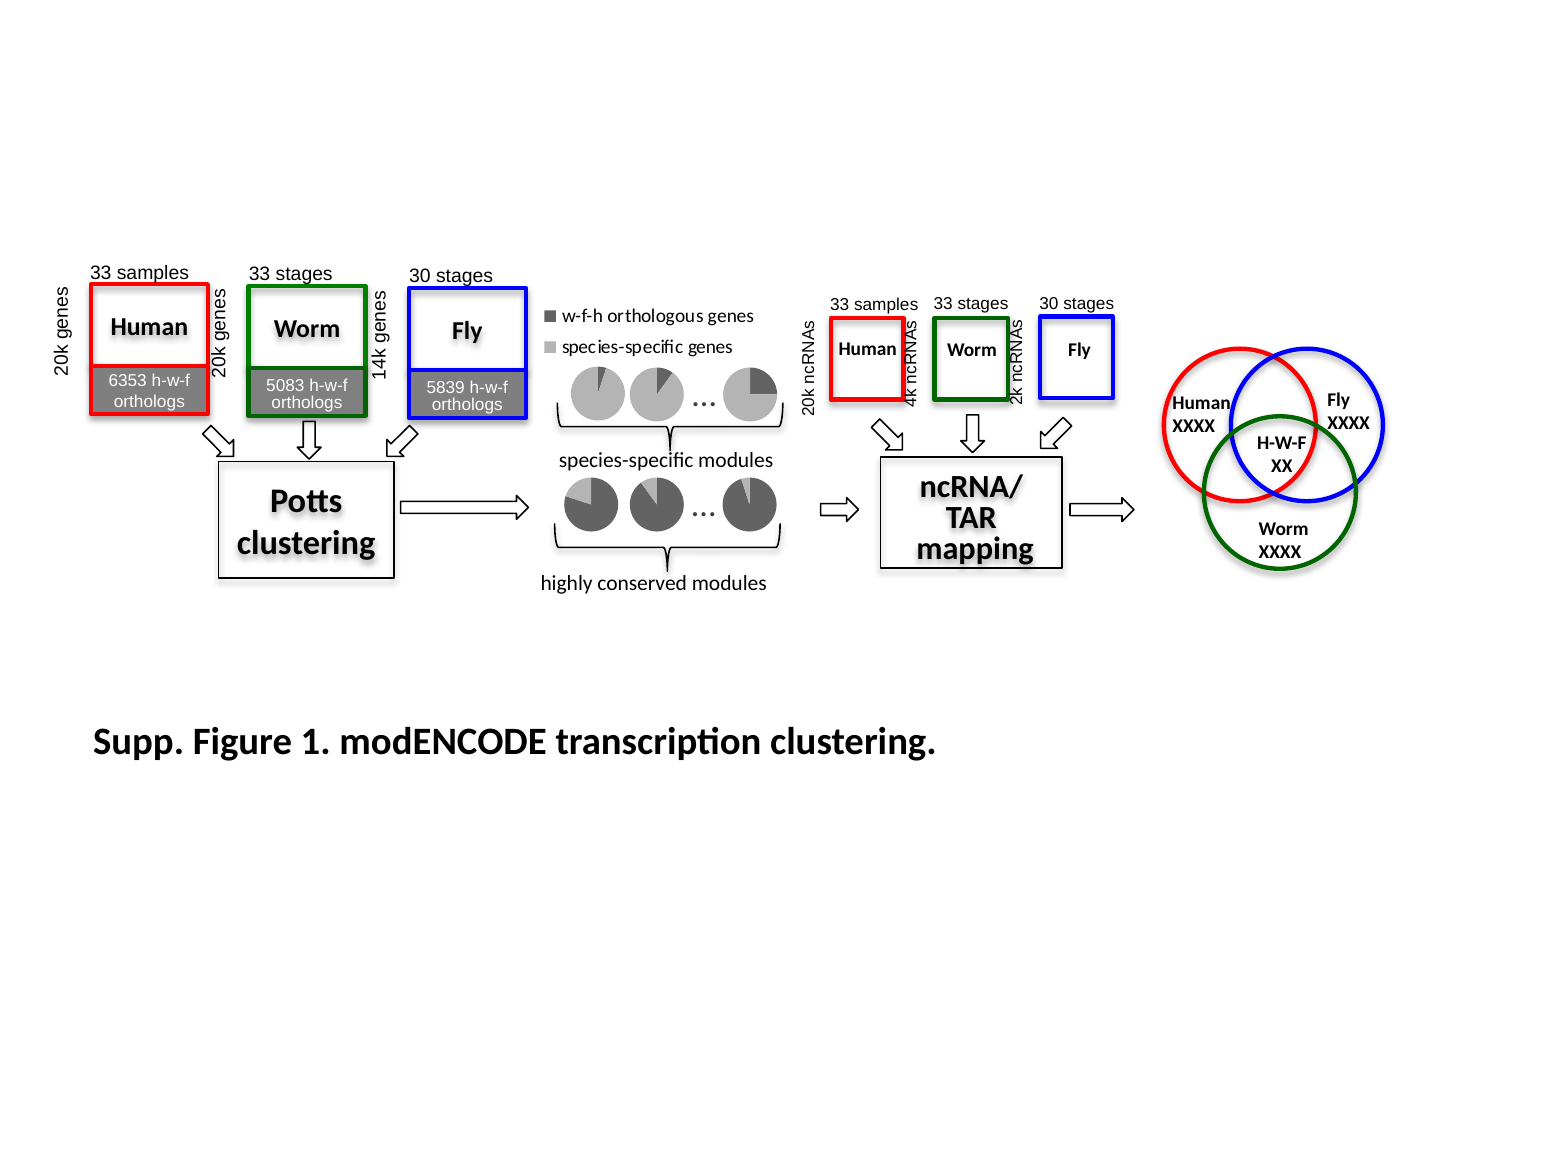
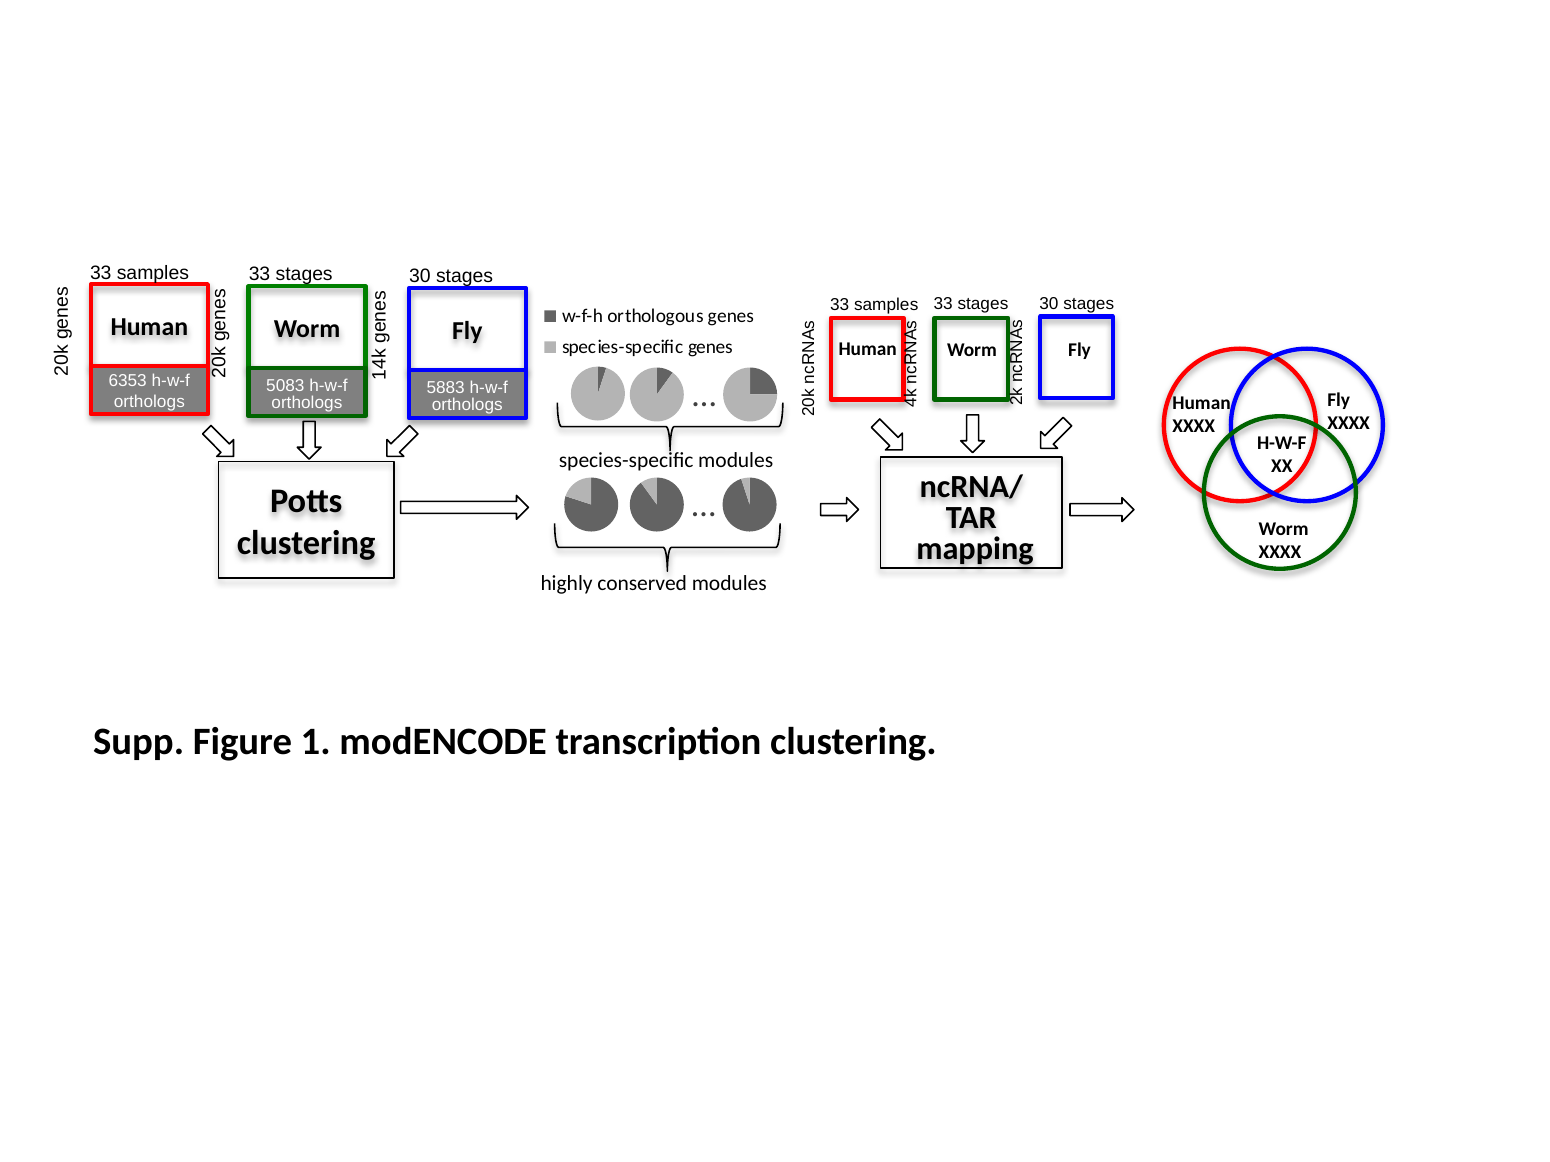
5839: 5839 -> 5883 (446, 388)
